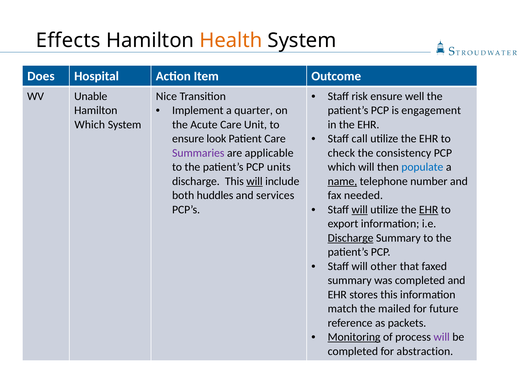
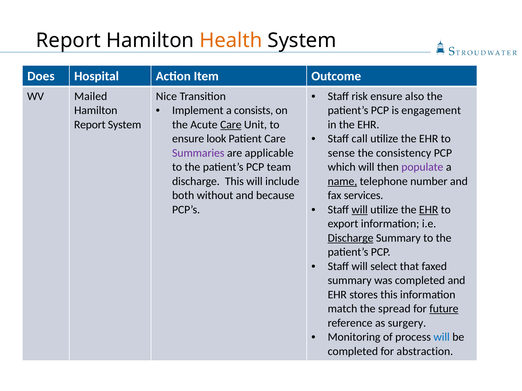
Effects: Effects -> Report (68, 41)
well: well -> also (415, 96)
Unable: Unable -> Mailed (91, 96)
quarter: quarter -> consists (254, 111)
Which: Which -> Report (90, 125)
Care underline: none -> present (231, 125)
check: check -> sense (341, 153)
units: units -> team (279, 167)
populate colour: blue -> purple (422, 167)
will underline: present -> none (255, 182)
huddles: huddles -> without (215, 196)
services: services -> because (275, 196)
needed: needed -> services (364, 196)
other: other -> select (384, 267)
mailed: mailed -> spread (394, 309)
future underline: none -> present (444, 309)
packets: packets -> surgery (407, 323)
Monitoring underline: present -> none (354, 337)
will colour: purple -> blue (442, 337)
